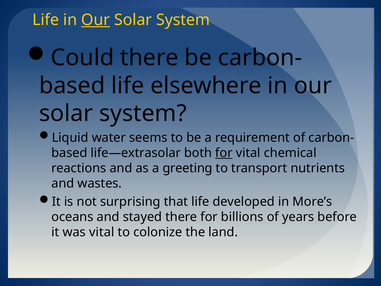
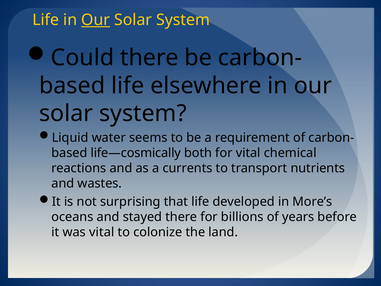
life—extrasolar: life—extrasolar -> life—cosmically (136, 153)
for underline: present -> none (224, 153)
greeting: greeting -> currents (187, 168)
